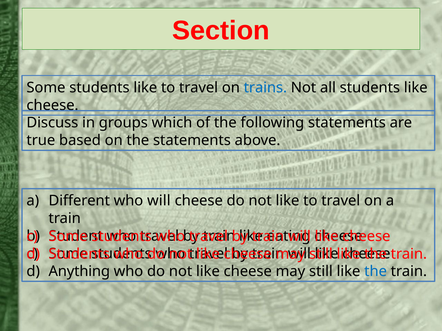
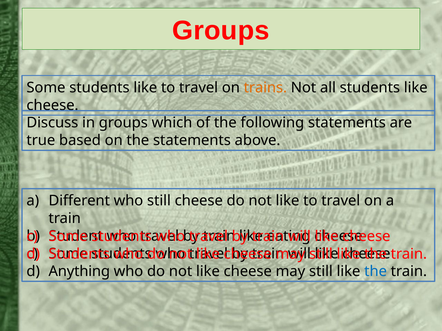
Section: Section -> Groups (221, 31)
trains colour: blue -> orange (265, 88)
who will: will -> still (159, 201)
